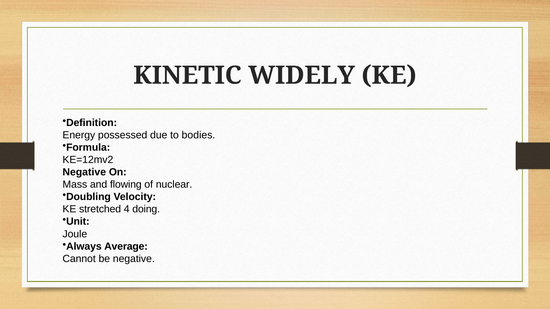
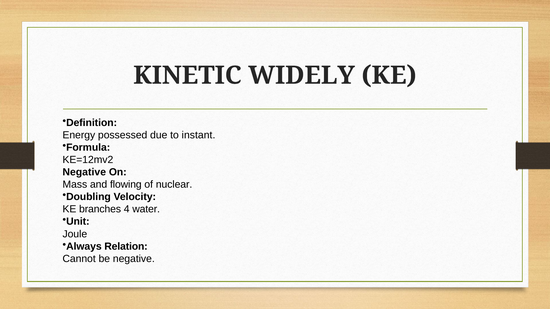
bodies: bodies -> instant (199, 135)
stretched: stretched -> branches (100, 209)
doing: doing -> water (146, 209)
Average: Average -> Relation (126, 247)
